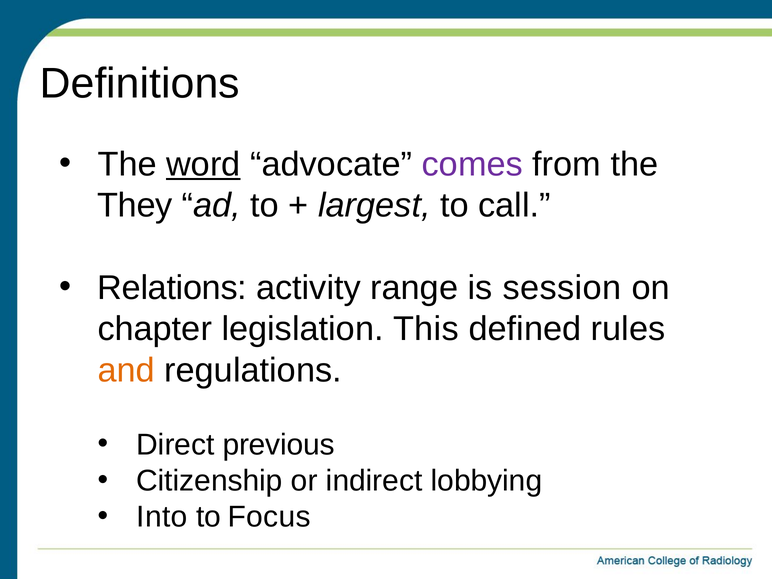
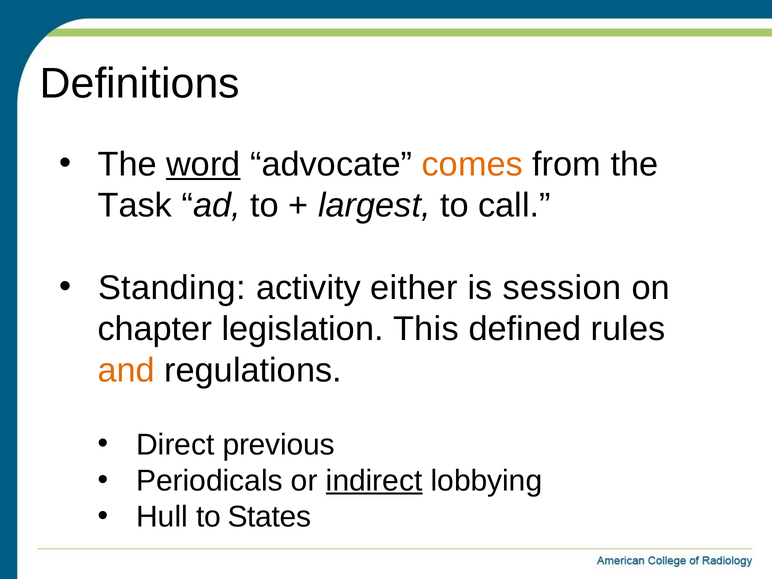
comes colour: purple -> orange (472, 164)
They: They -> Task (135, 206)
Relations: Relations -> Standing (172, 288)
range: range -> either (414, 288)
Citizenship: Citizenship -> Periodicals (209, 481)
indirect underline: none -> present (374, 481)
Into: Into -> Hull (162, 517)
Focus: Focus -> States (270, 517)
